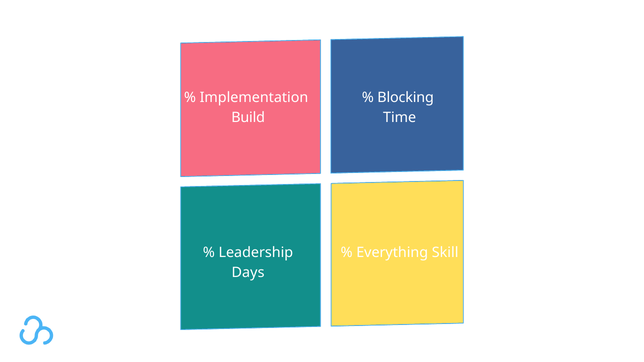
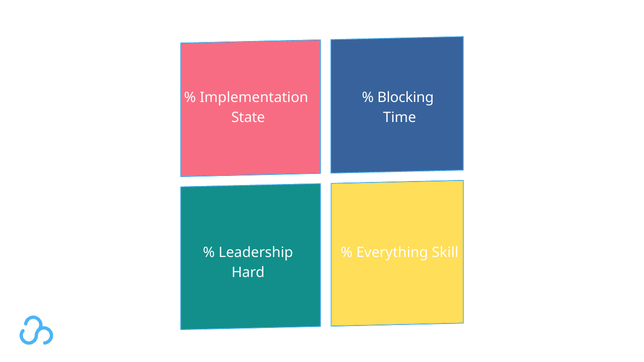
Build: Build -> State (248, 118)
Days: Days -> Hard (248, 273)
